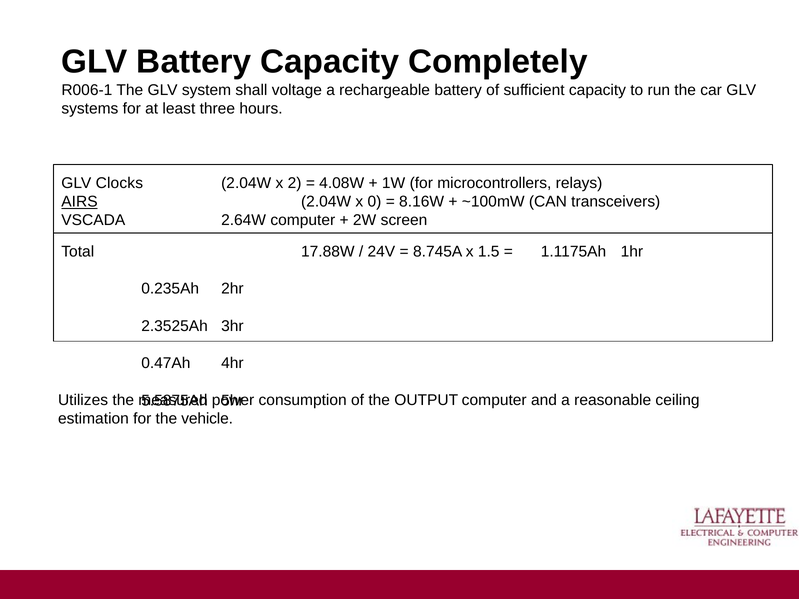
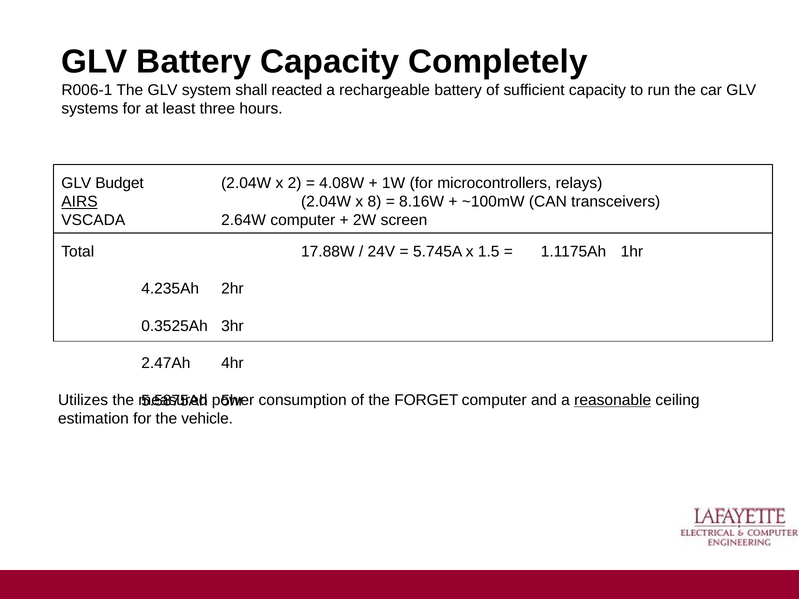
voltage: voltage -> reacted (297, 90)
Clocks: Clocks -> Budget (119, 183)
0: 0 -> 8 (375, 202)
8.745A: 8.745A -> 5.745A (438, 252)
0.235Ah: 0.235Ah -> 4.235Ah (170, 289)
2.3525Ah: 2.3525Ah -> 0.3525Ah (175, 326)
0.47Ah: 0.47Ah -> 2.47Ah (166, 363)
OUTPUT: OUTPUT -> FORGET (426, 400)
reasonable underline: none -> present (613, 400)
